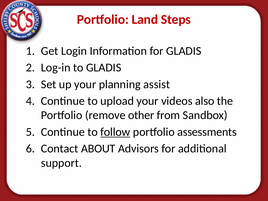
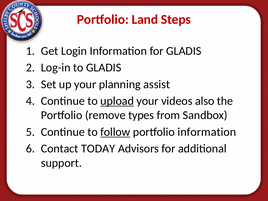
upload underline: none -> present (117, 101)
other: other -> types (141, 115)
portfolio assessments: assessments -> information (207, 132)
ABOUT: ABOUT -> TODAY (98, 149)
